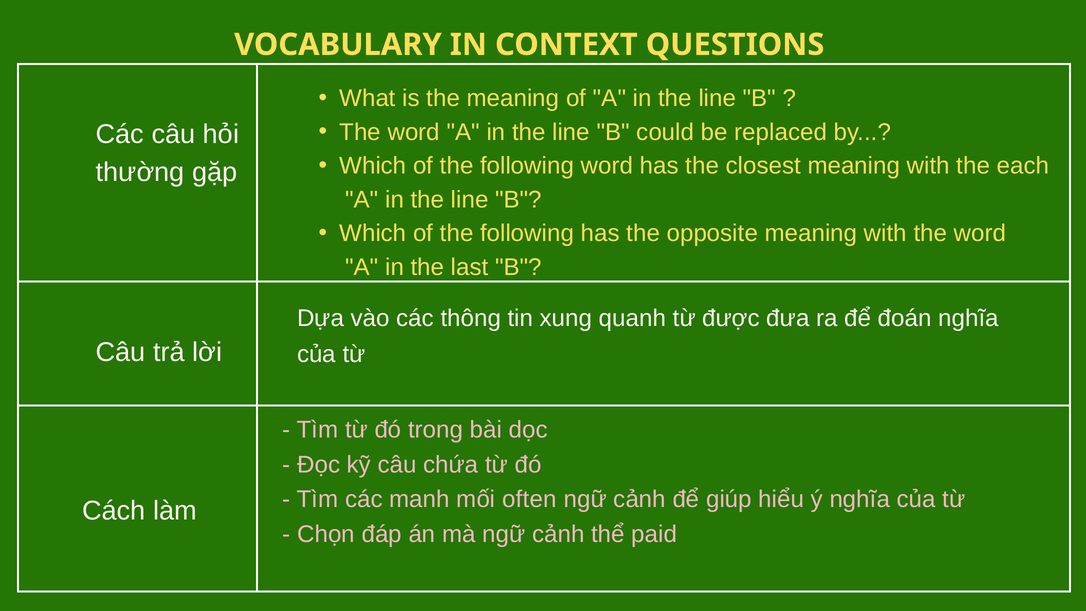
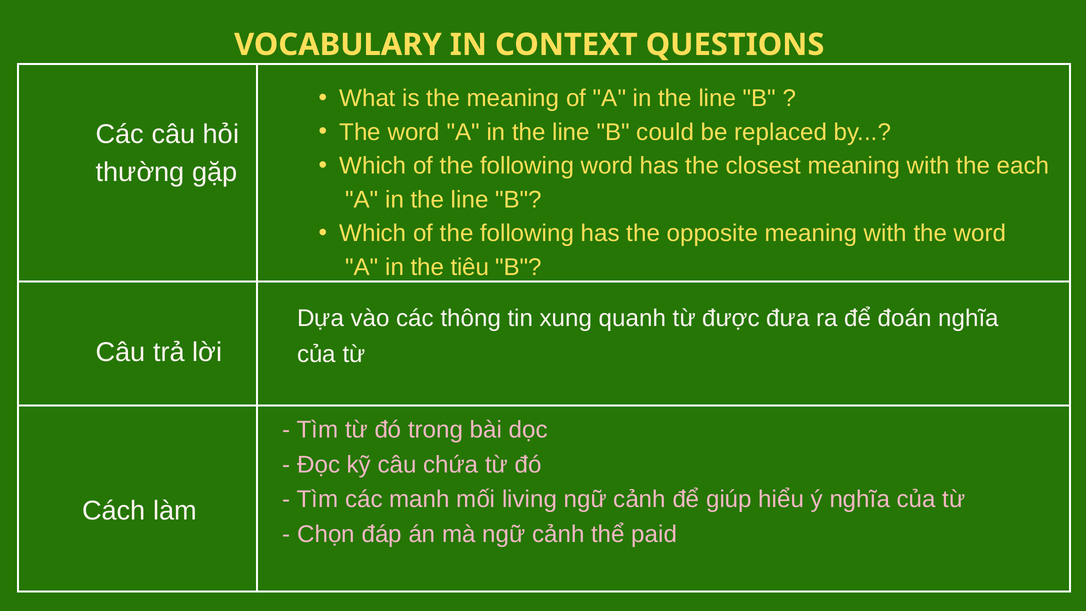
last: last -> tiêu (470, 267)
often: often -> living (530, 499)
